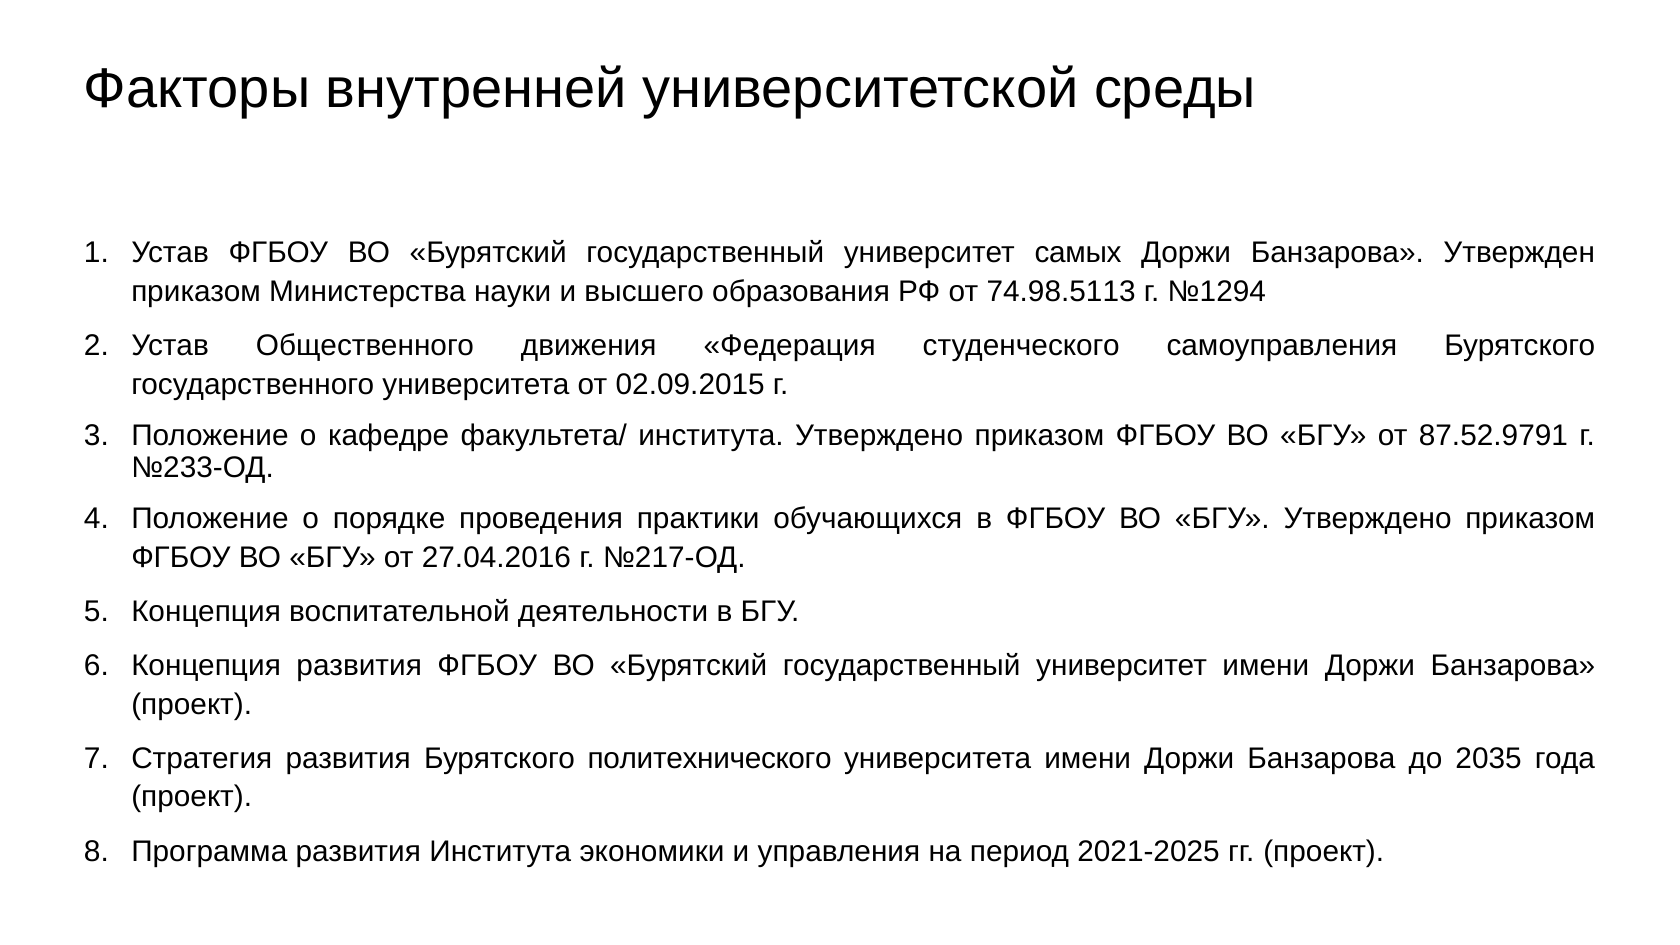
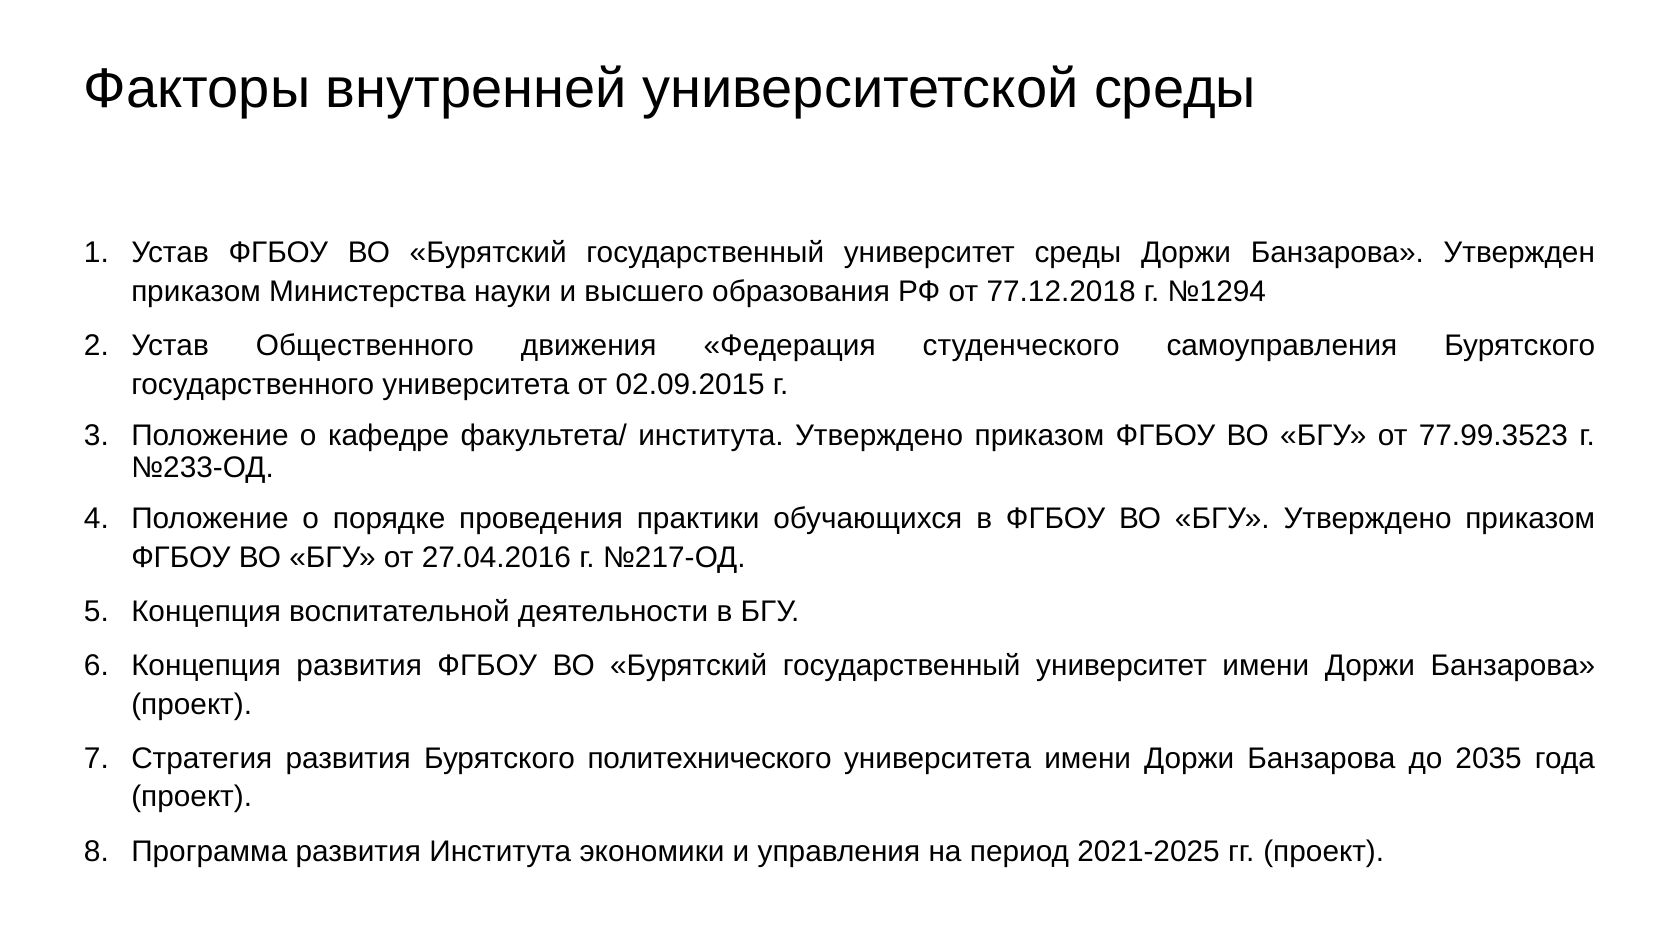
университет самых: самых -> среды (1078, 253)
74.98.5113: 74.98.5113 -> 77.12.2018 (1061, 292)
87.52.9791: 87.52.9791 -> 77.99.3523 (1493, 436)
